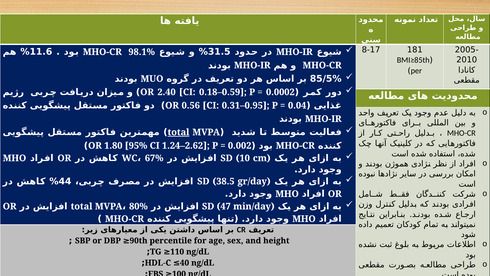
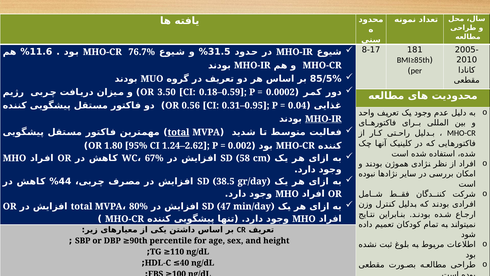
98.1%: 98.1% -> 76.7% (142, 52)
2.40: 2.40 -> 3.50 (167, 92)
MHO-IR underline: none -> present (323, 119)
10: 10 -> 58 (243, 158)
